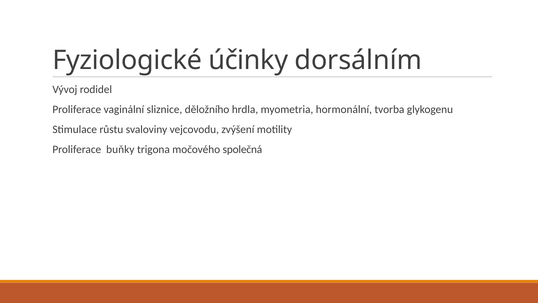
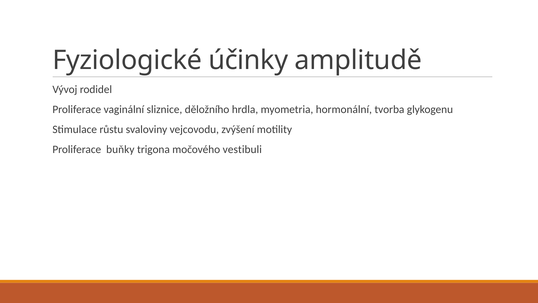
dorsálním: dorsálním -> amplitudě (358, 60)
společná: společná -> vestibuli (242, 149)
